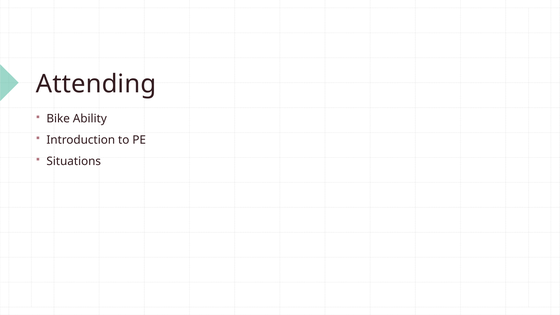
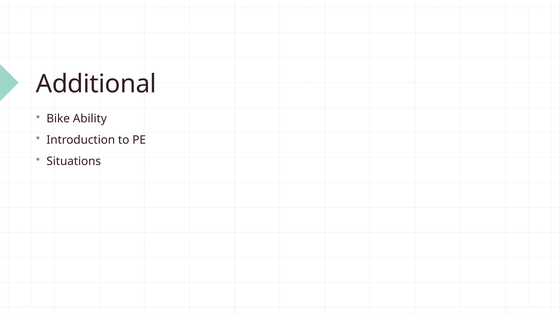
Attending: Attending -> Additional (96, 84)
